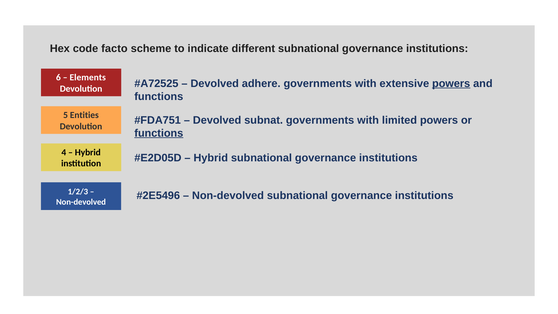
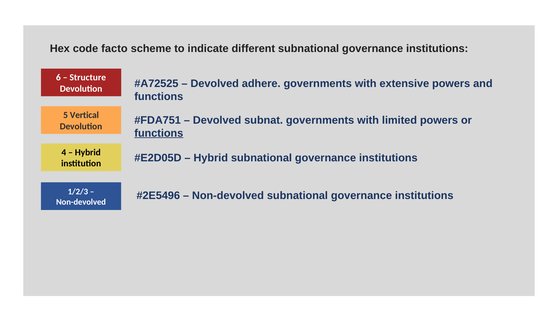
Elements: Elements -> Structure (88, 77)
powers underline: present -> none (451, 83)
Entities: Entities -> Vertical (84, 115)
